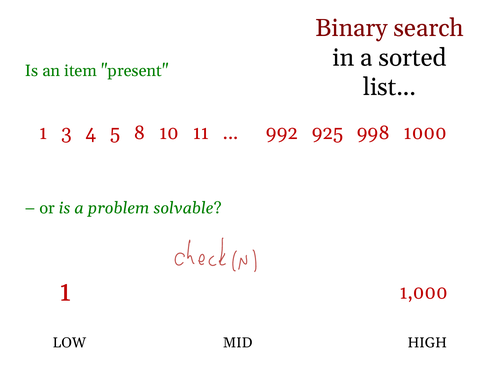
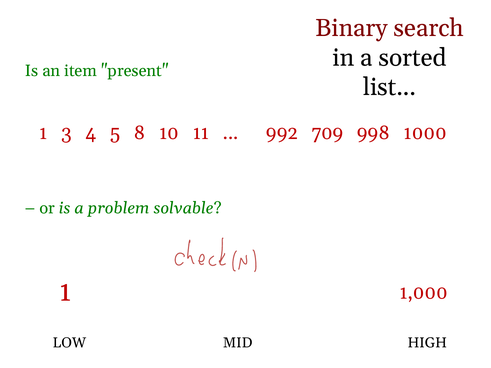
925: 925 -> 709 (328, 133)
